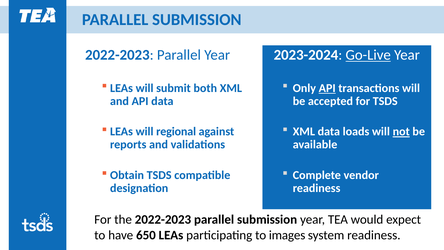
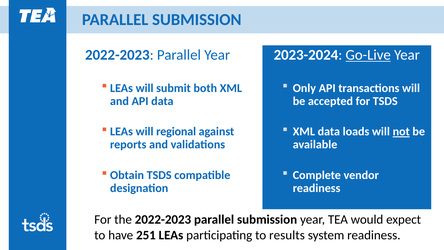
API underline: present -> none (327, 88)
650: 650 -> 251 (146, 235)
images: images -> results (287, 235)
